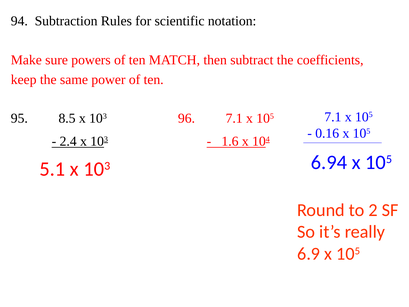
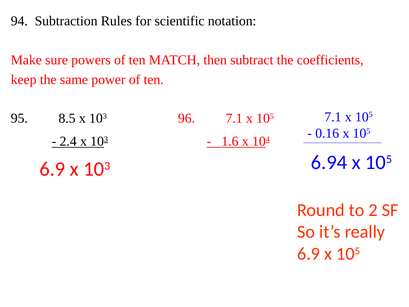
5.1: 5.1 -> 6.9 (52, 169)
